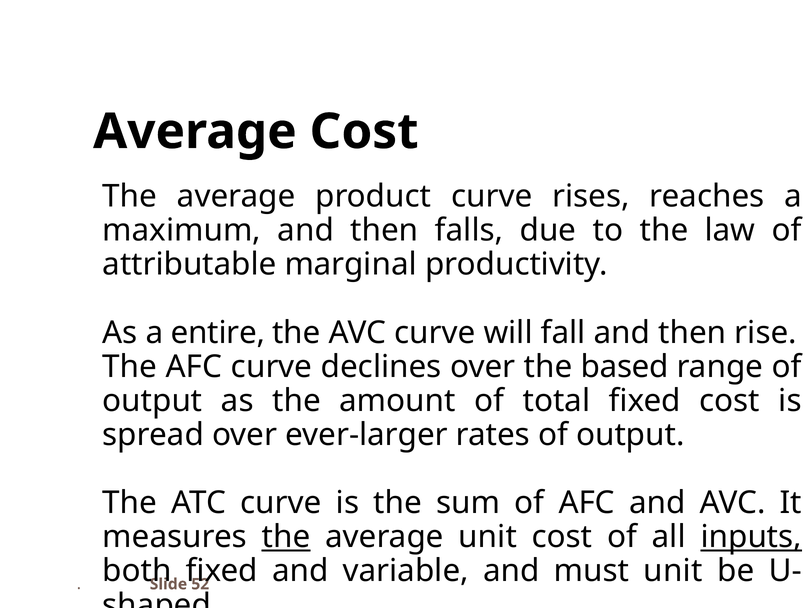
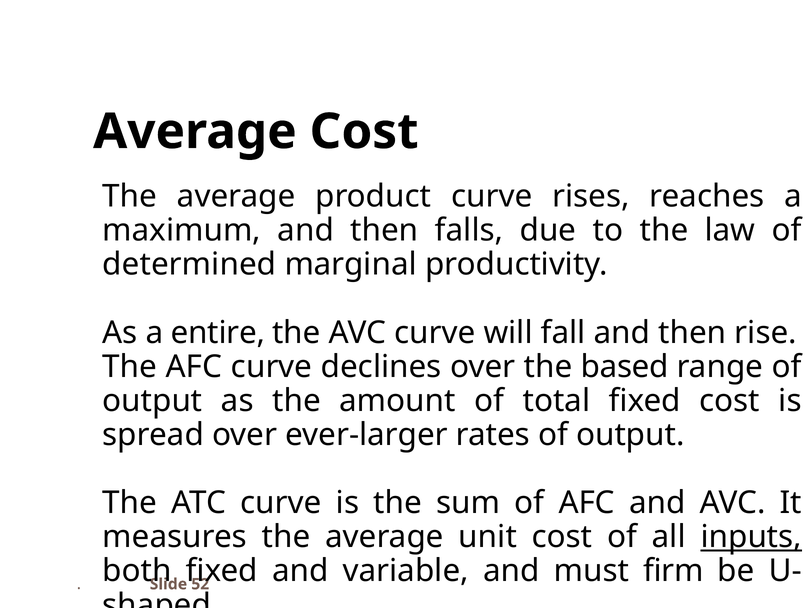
attributable: attributable -> determined (189, 264)
the underline: present -> none (286, 537)
must unit: unit -> firm (673, 571)
